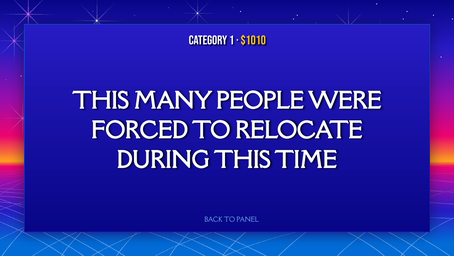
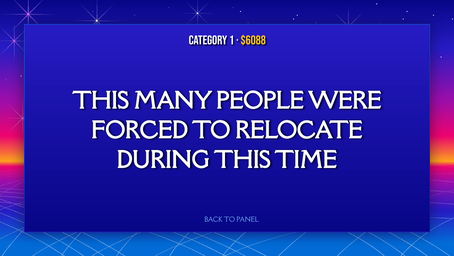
$1010: $1010 -> $6088 (253, 40)
